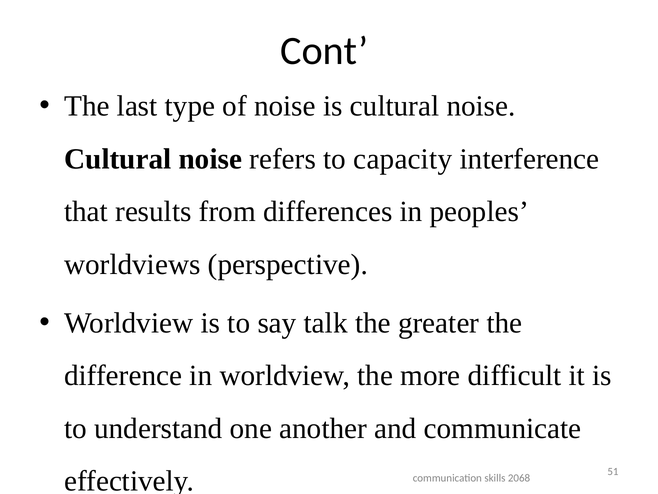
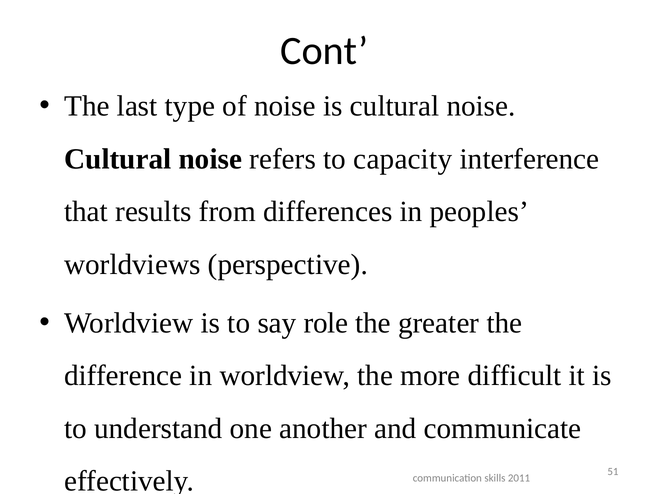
talk: talk -> role (326, 323)
2068: 2068 -> 2011 (519, 478)
